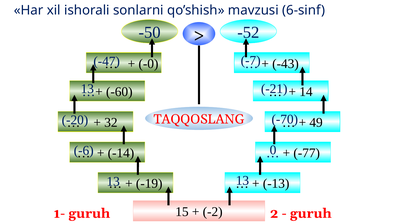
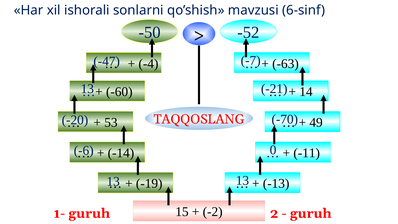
-0: -0 -> -4 (148, 64)
-43: -43 -> -63 (285, 64)
32: 32 -> 53 (111, 122)
-77: -77 -> -11 (307, 153)
